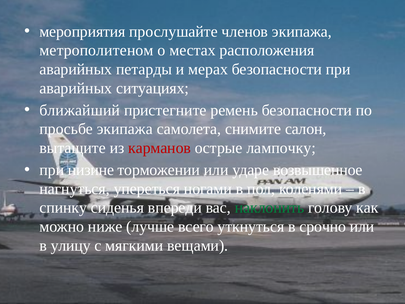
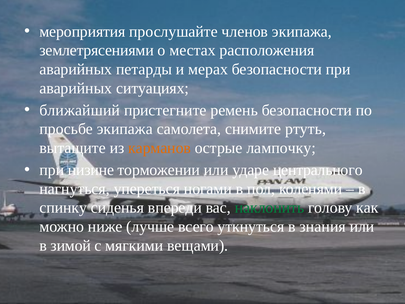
метрополитеном: метрополитеном -> землетрясениями (97, 50)
салон: салон -> ртуть (306, 129)
карманов colour: red -> orange (160, 148)
возвышенное: возвышенное -> центрального (318, 170)
срочно: срочно -> знания (323, 226)
улицу: улицу -> зимой (71, 245)
